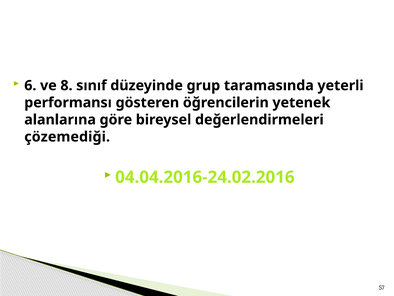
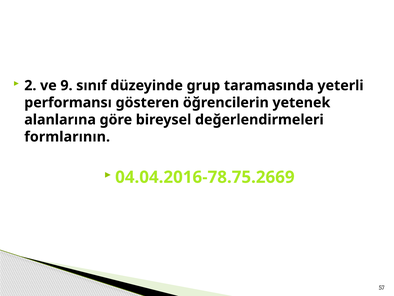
6: 6 -> 2 (30, 85)
8: 8 -> 9 (66, 85)
çözemediği: çözemediği -> formlarının (67, 137)
04.04.2016-24.02.2016: 04.04.2016-24.02.2016 -> 04.04.2016-78.75.2669 (205, 177)
